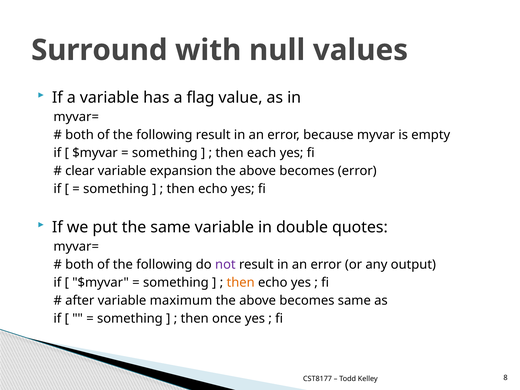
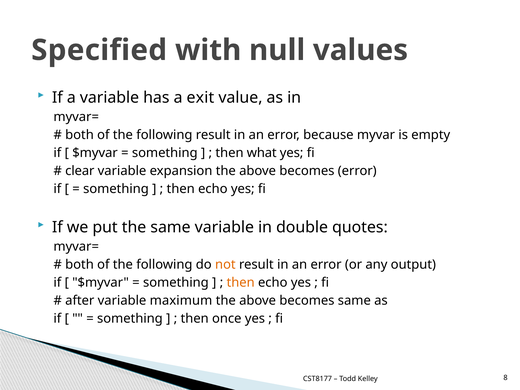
Surround: Surround -> Specified (99, 50)
flag: flag -> exit (200, 97)
each: each -> what (262, 153)
not colour: purple -> orange (225, 265)
